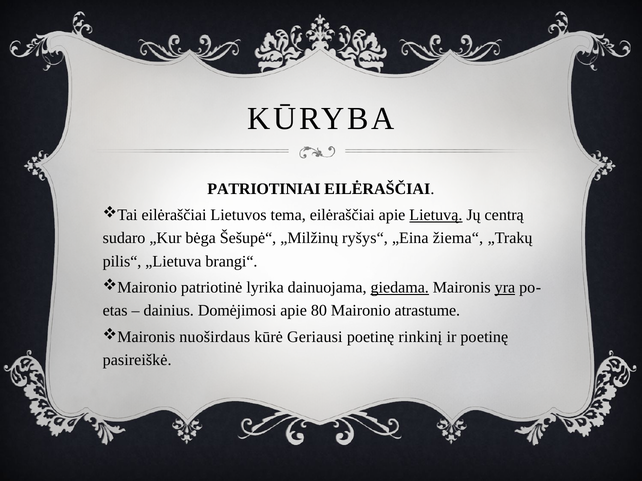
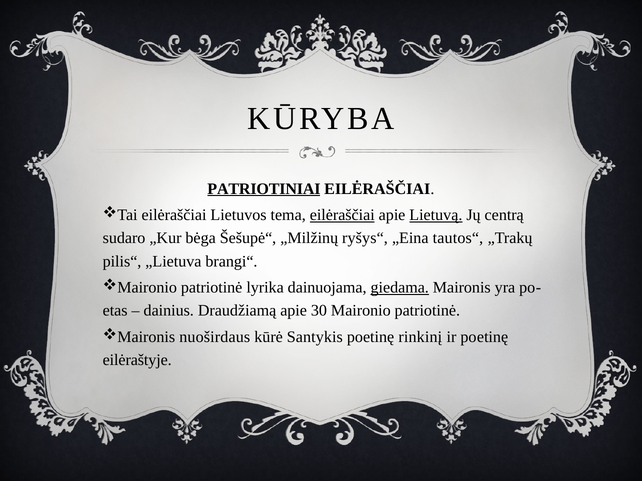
PATRIOTINIAI underline: none -> present (264, 189)
eilėraščiai underline: none -> present (342, 215)
žiema“: žiema“ -> tautos“ (458, 238)
yra underline: present -> none (505, 288)
Domėjimosi: Domėjimosi -> Draudžiamą (237, 311)
80: 80 -> 30 (319, 311)
Maironio atrastume: atrastume -> patriotinė (427, 311)
Geriausi: Geriausi -> Santykis (315, 337)
pasireiškė: pasireiškė -> eilėraštyje (137, 360)
